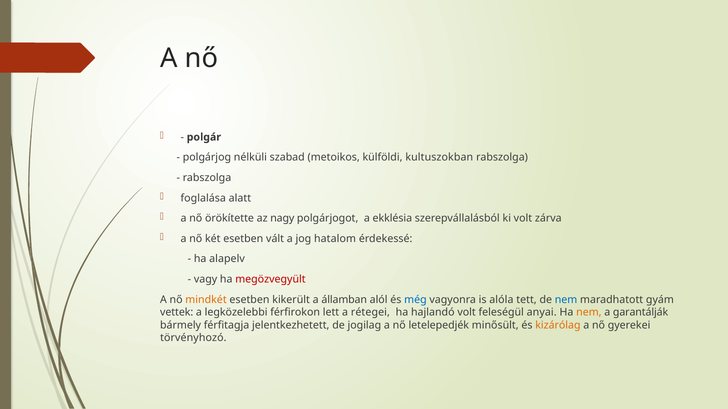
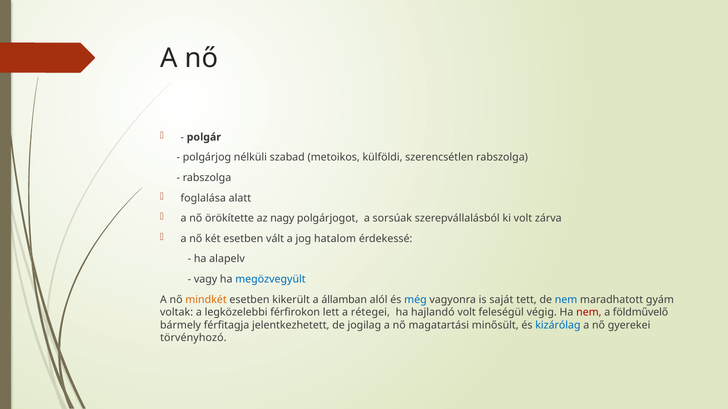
kultuszokban: kultuszokban -> szerencsétlen (439, 158)
ekklésia: ekklésia -> sorsúak (392, 219)
megözvegyült colour: red -> blue (270, 280)
alóla: alóla -> saját (501, 300)
vettek: vettek -> voltak (177, 313)
anyai: anyai -> végig (542, 313)
nem colour: orange -> red (589, 313)
garantálják: garantálják -> földművelő (641, 313)
letelepedjék: letelepedjék -> magatartási (439, 325)
kizárólag colour: orange -> blue (558, 325)
